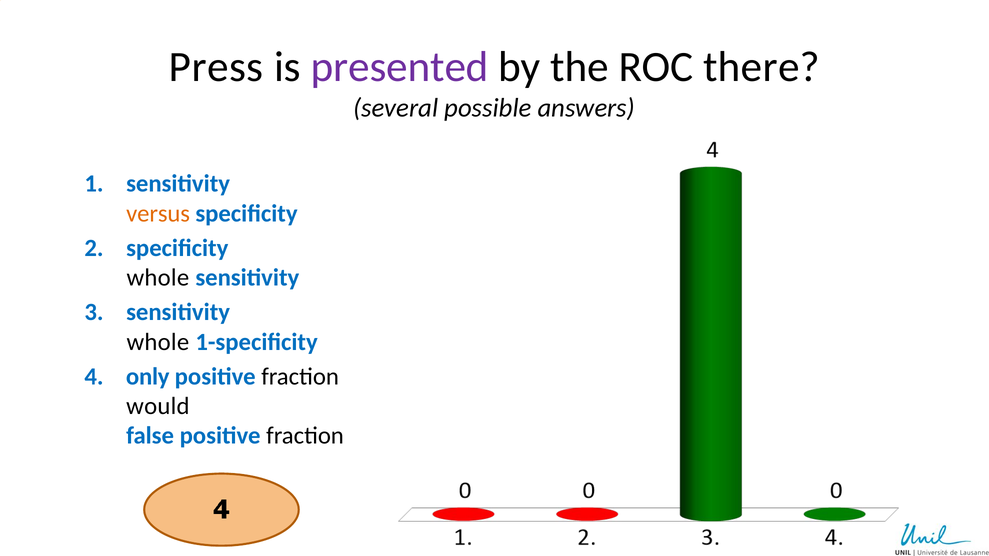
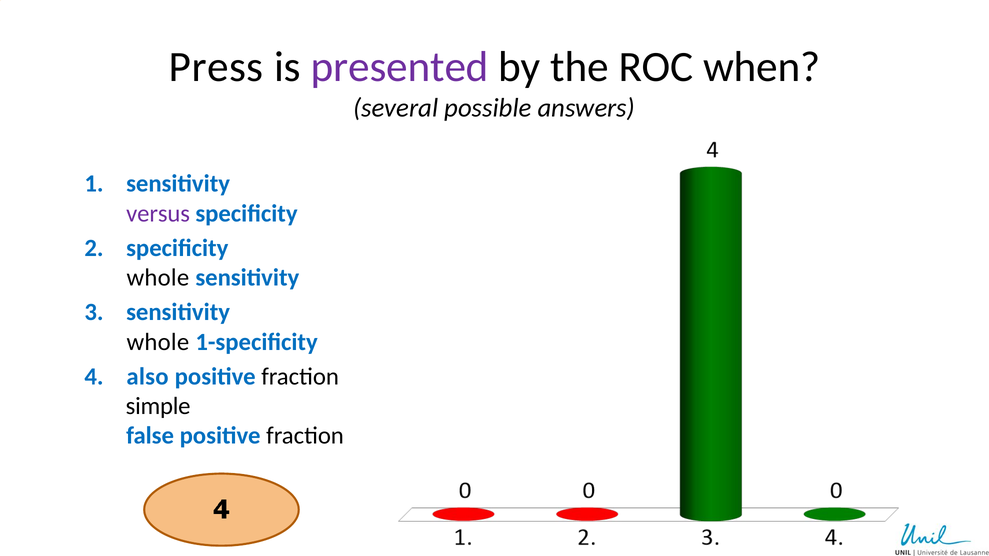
there: there -> when (762, 67)
versus colour: orange -> purple (158, 213)
only: only -> also (148, 377)
would: would -> simple (158, 406)
